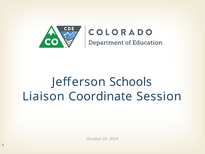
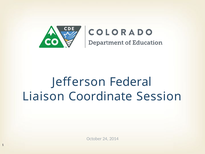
Schools: Schools -> Federal (131, 82)
